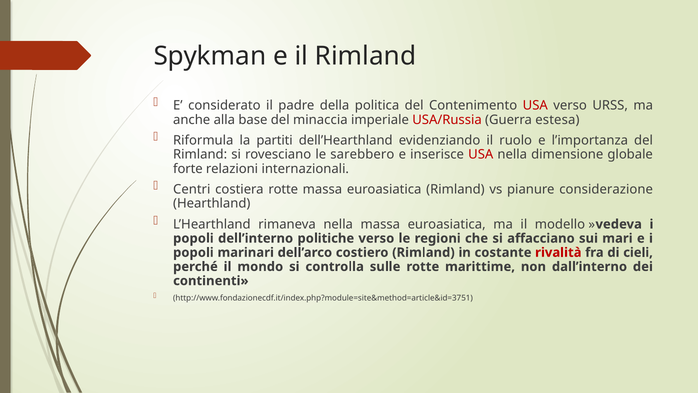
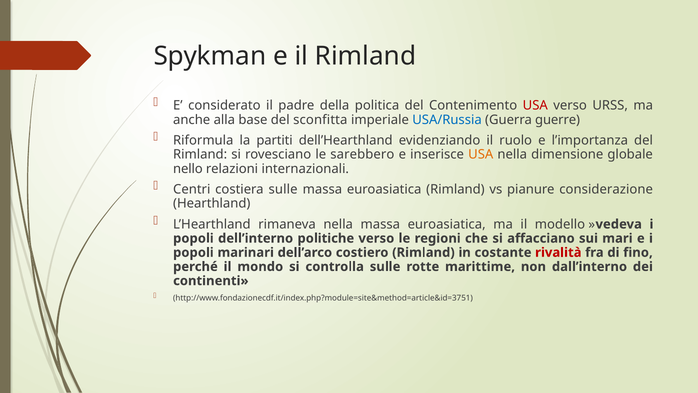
minaccia: minaccia -> sconfitta (320, 120)
USA/Russia colour: red -> blue (447, 120)
estesa: estesa -> guerre (558, 120)
USA colour: red -> orange (481, 154)
forte: forte -> nello (188, 169)
costiera rotte: rotte -> sulle (283, 189)
cieli: cieli -> fino (638, 252)
